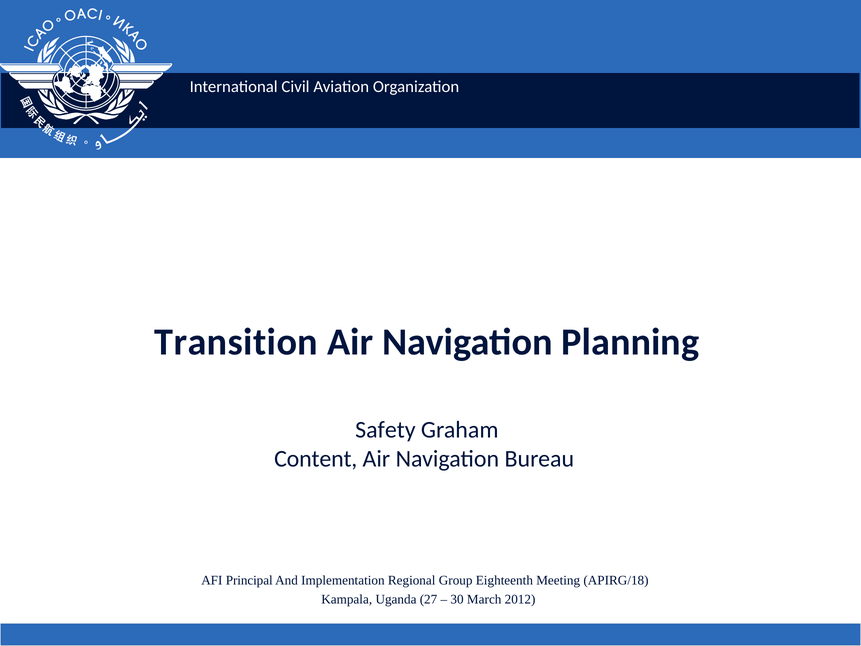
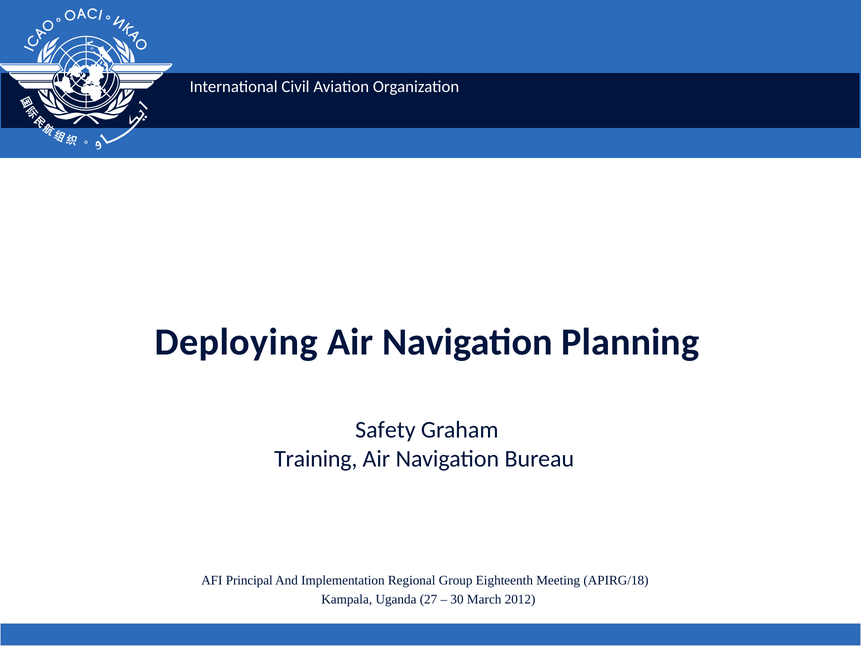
Transition: Transition -> Deploying (236, 342)
Content: Content -> Training (316, 459)
